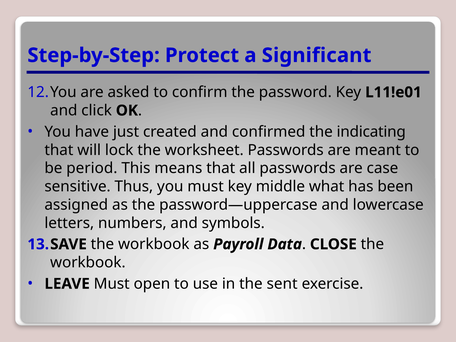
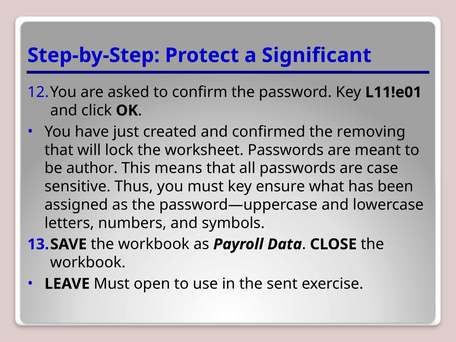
indicating: indicating -> removing (371, 132)
period: period -> author (92, 168)
middle: middle -> ensure (280, 187)
